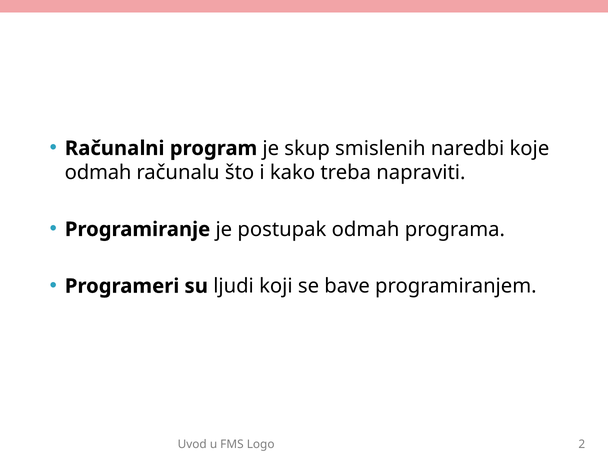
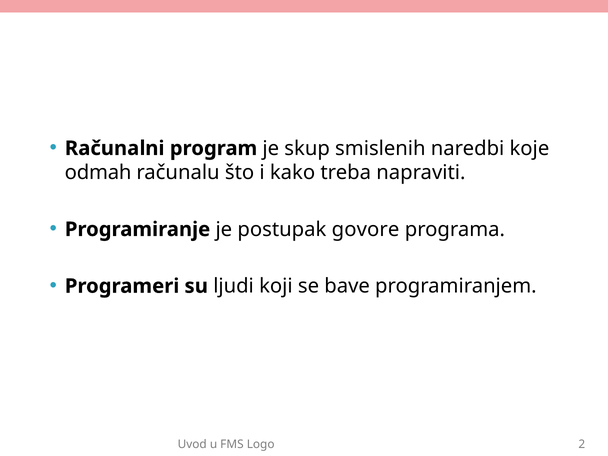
postupak odmah: odmah -> govore (366, 229)
